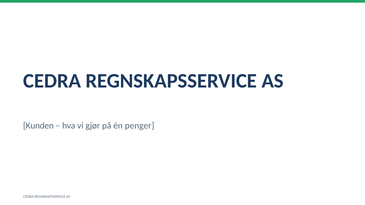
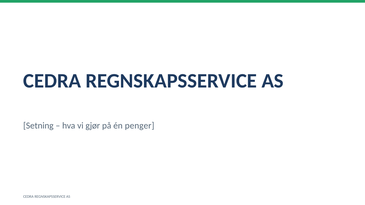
Kunden: Kunden -> Setning (38, 126)
